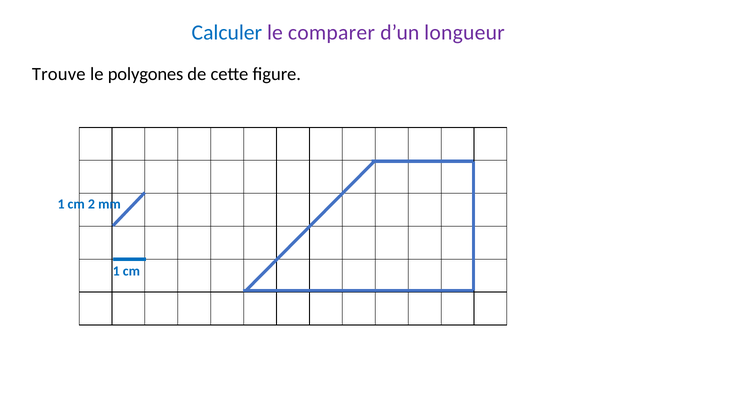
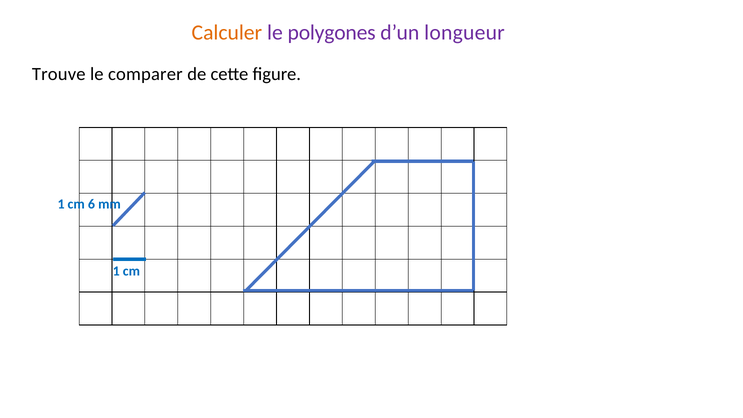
Calculer colour: blue -> orange (227, 33)
comparer: comparer -> polygones (332, 33)
polygones: polygones -> comparer (145, 74)
2: 2 -> 6 (91, 204)
